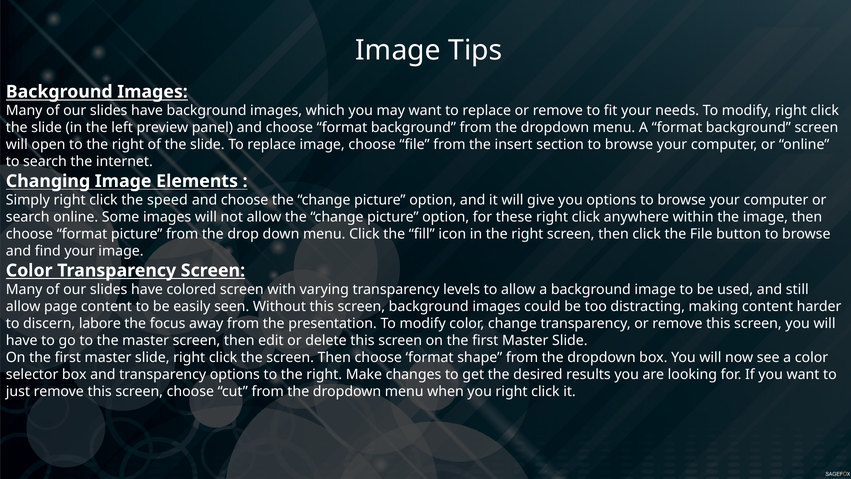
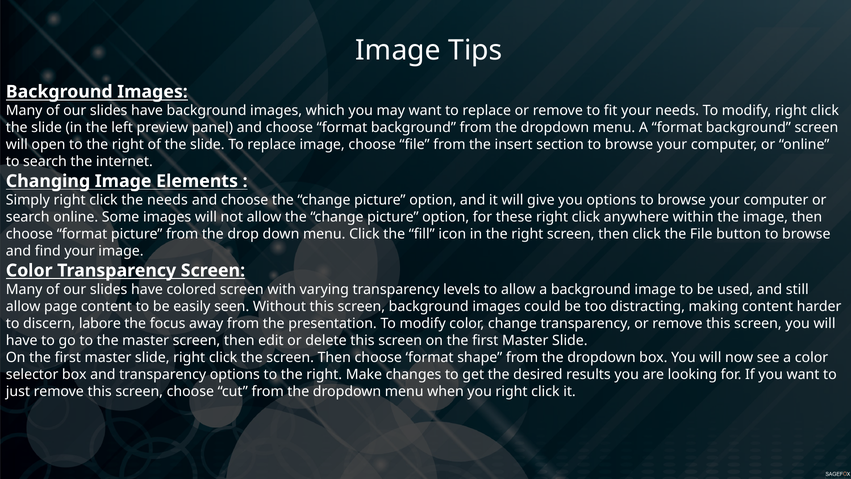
the speed: speed -> needs (167, 200)
